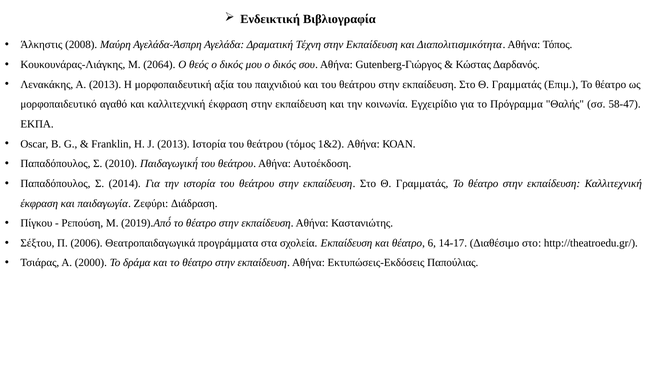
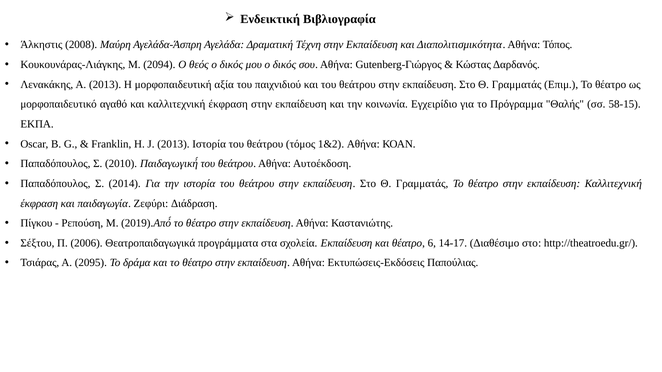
2064: 2064 -> 2094 (159, 65)
58-47: 58-47 -> 58-15 (625, 104)
2000: 2000 -> 2095 (91, 263)
